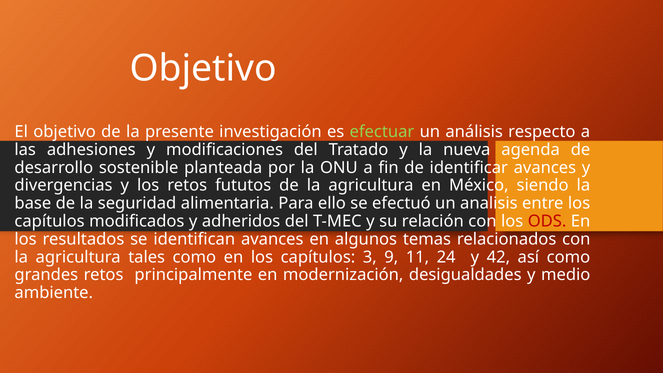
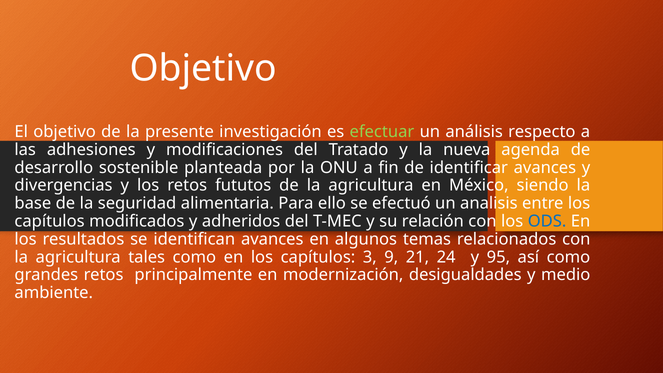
ODS colour: red -> blue (547, 221)
11: 11 -> 21 (417, 257)
42: 42 -> 95 (498, 257)
